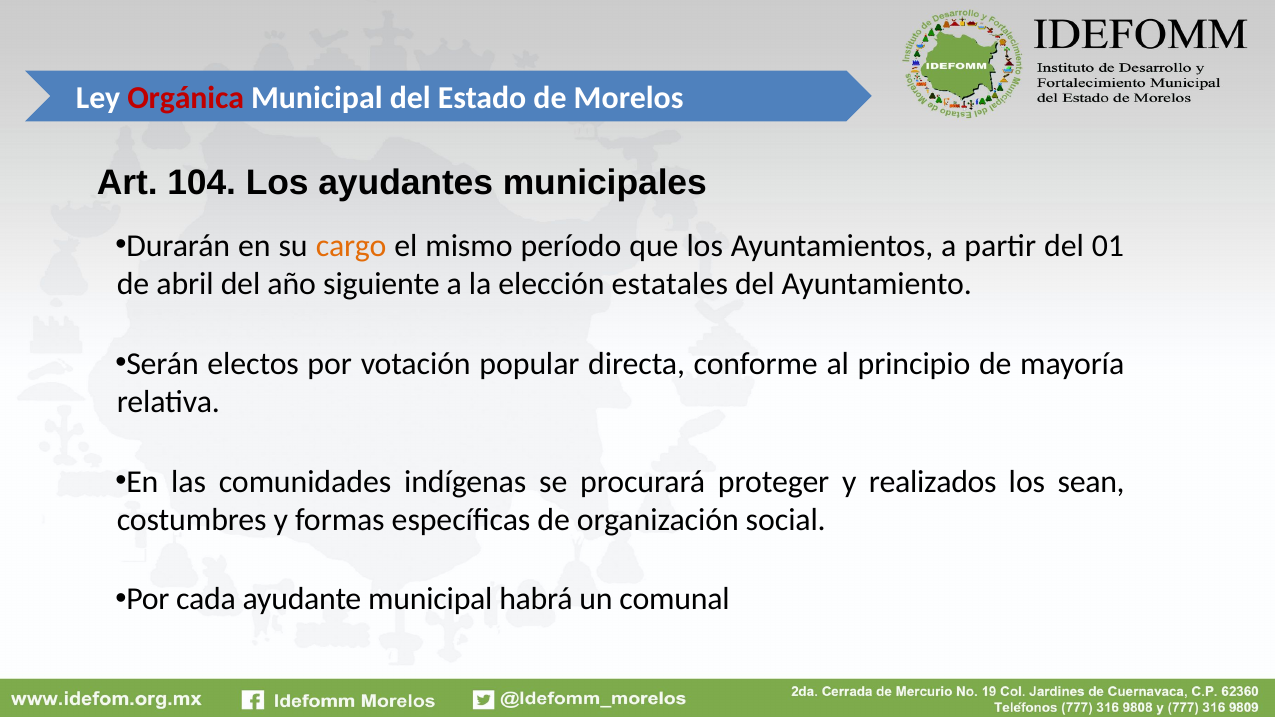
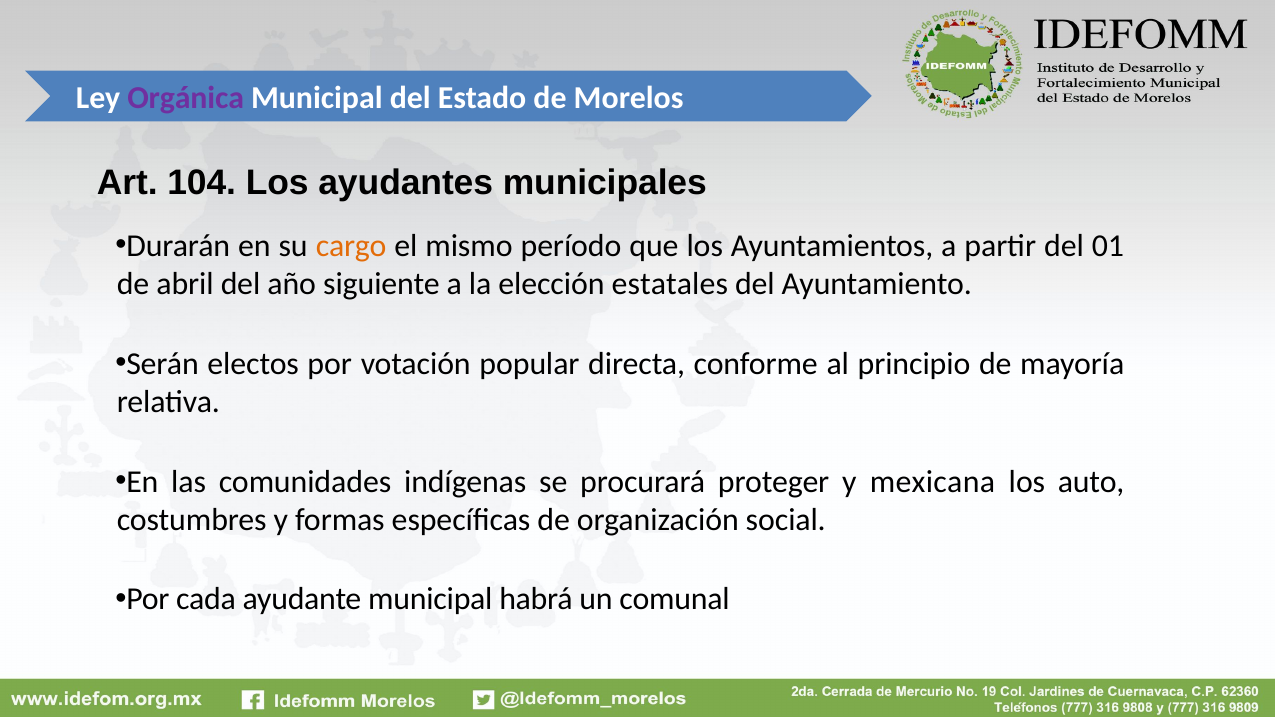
Orgánica colour: red -> purple (186, 98)
realizados: realizados -> mexicana (932, 482)
sean: sean -> auto (1091, 482)
